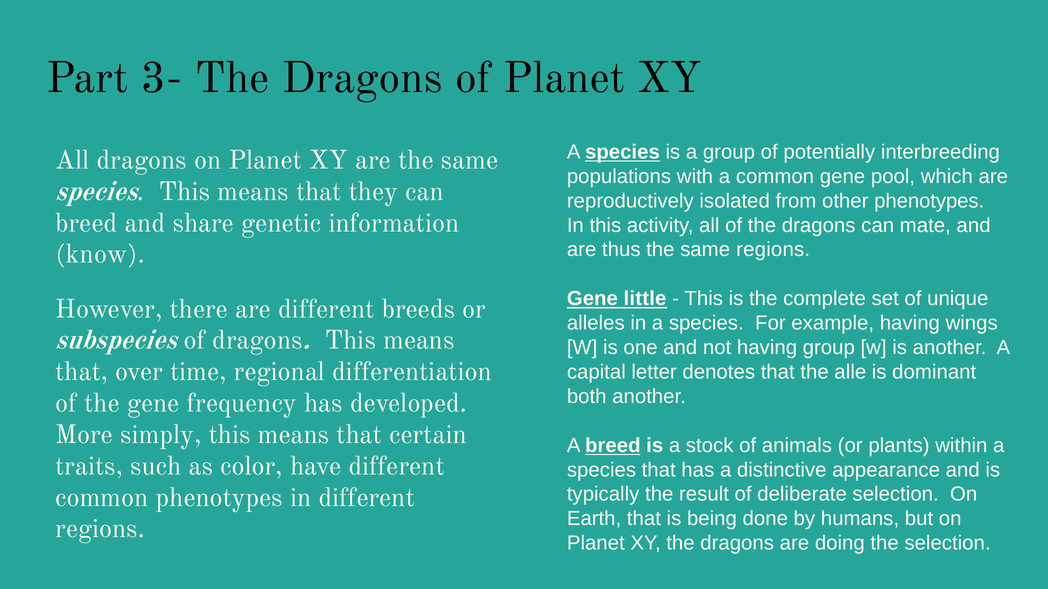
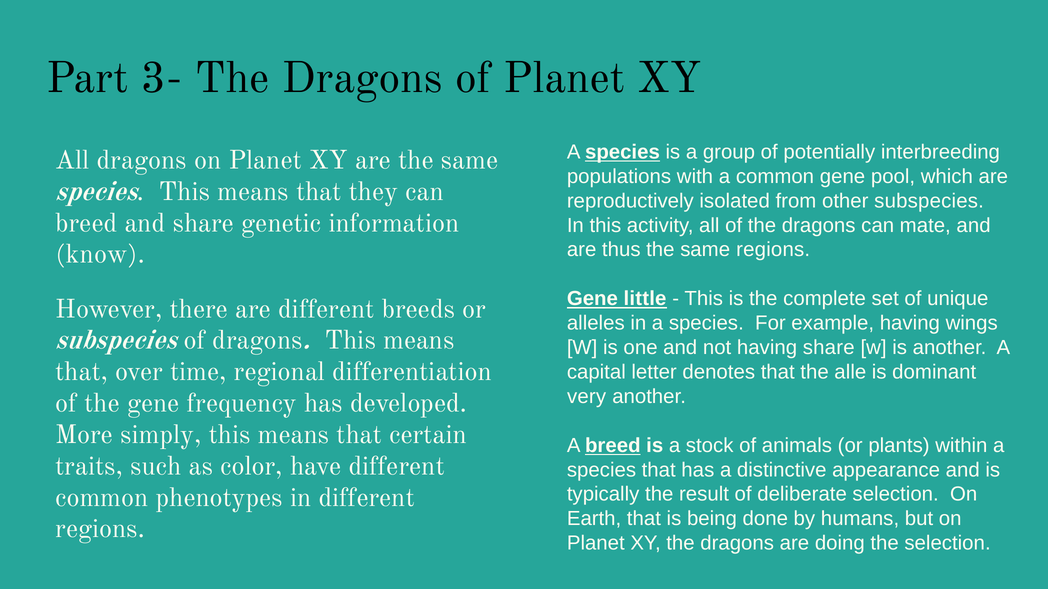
other phenotypes: phenotypes -> subspecies (929, 201)
having group: group -> share (829, 348)
both: both -> very (587, 397)
